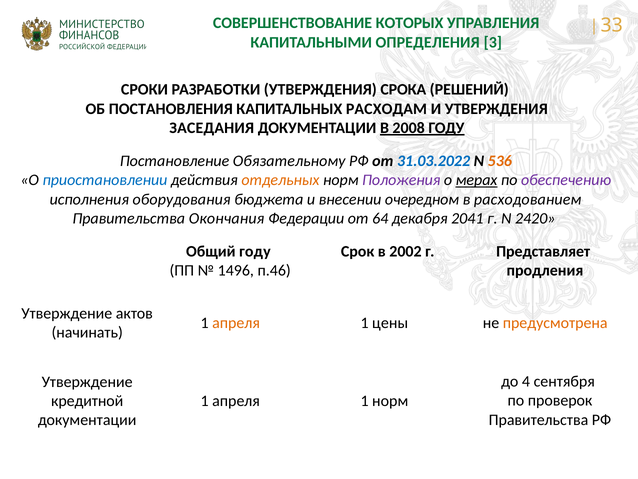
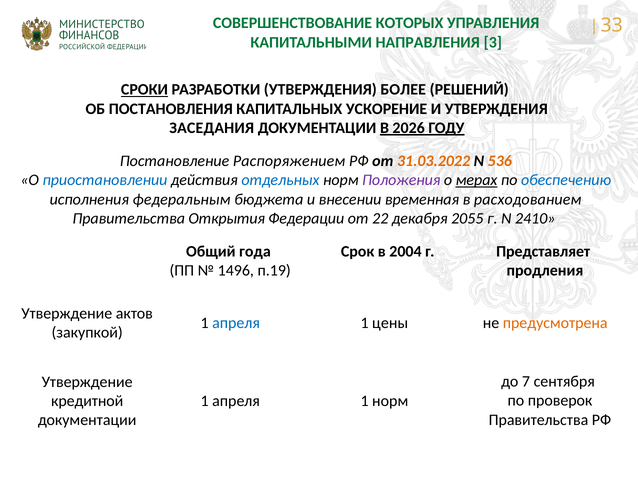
ОПРЕДЕЛЕНИЯ: ОПРЕДЕЛЕНИЯ -> НАПРАВЛЕНИЯ (428, 42)
СРОКИ underline: none -> present (144, 90)
СРОКА: СРОКА -> БОЛЕЕ (403, 90)
РАСХОДАМ: РАСХОДАМ -> УСКОРЕНИЕ (387, 109)
2008: 2008 -> 2026 (409, 128)
Обязательному: Обязательному -> Распоряжением (289, 161)
31.03.2022 colour: blue -> orange (434, 161)
отдельных colour: orange -> blue (280, 180)
обеспечению colour: purple -> blue (566, 180)
оборудования: оборудования -> федеральным (182, 199)
очередном: очередном -> временная (422, 199)
Окончания: Окончания -> Открытия (227, 218)
64: 64 -> 22 (380, 218)
2041: 2041 -> 2055 (467, 218)
2420: 2420 -> 2410 (535, 218)
Общий году: году -> года (255, 251)
2002: 2002 -> 2004 (405, 251)
п.46: п.46 -> п.19 (274, 270)
апреля colour: orange -> blue (236, 323)
начинать: начинать -> закупкой (87, 332)
4: 4 -> 7 (526, 381)
